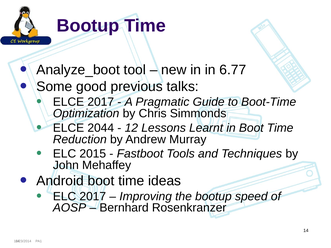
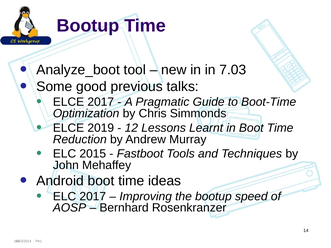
6.77: 6.77 -> 7.03 (233, 70)
2044: 2044 -> 2019 (101, 128)
